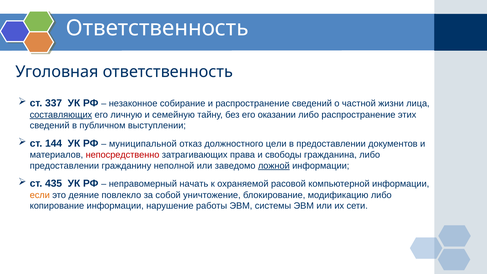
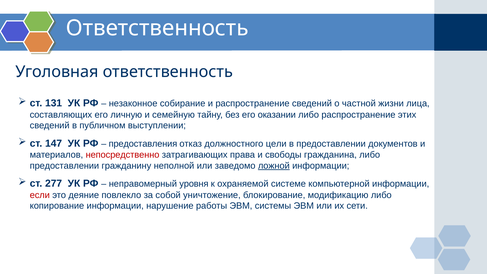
337: 337 -> 131 (54, 103)
составляющих underline: present -> none (61, 115)
144: 144 -> 147 (54, 143)
муниципальной: муниципальной -> предоставления (143, 144)
435: 435 -> 277 (54, 184)
начать: начать -> уровня (194, 184)
расовой: расовой -> системе (288, 184)
если colour: orange -> red (40, 195)
